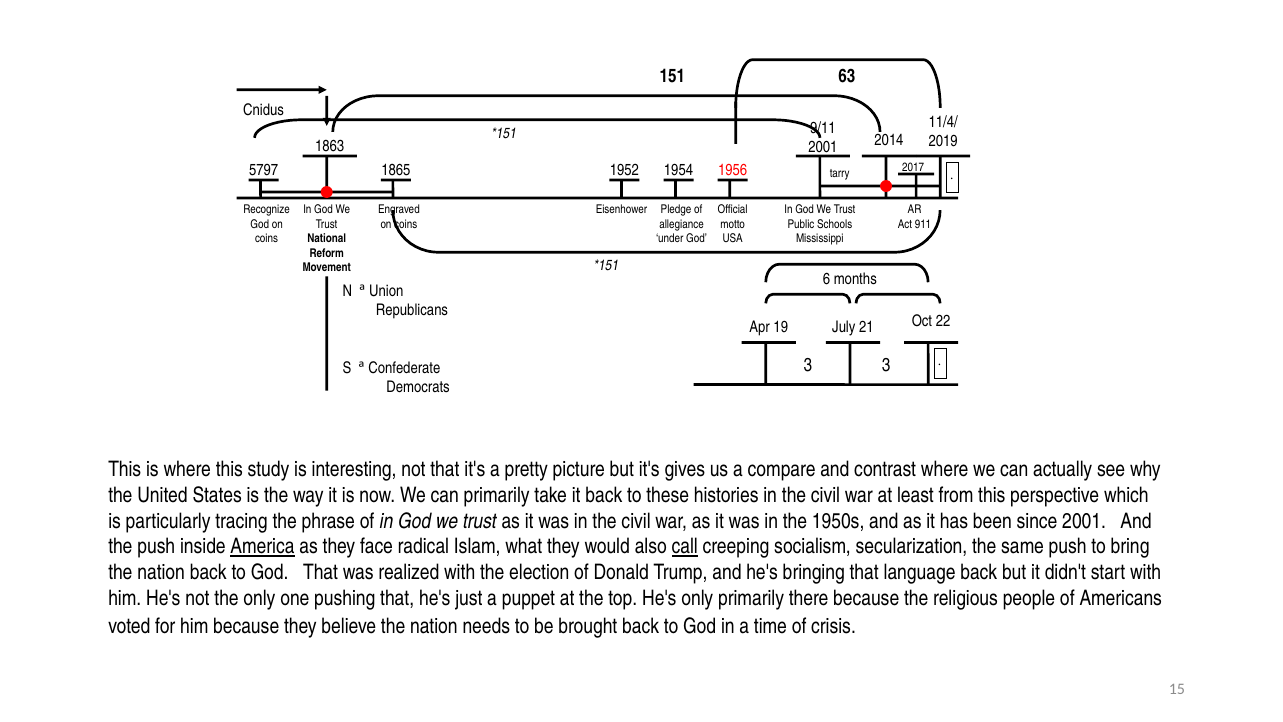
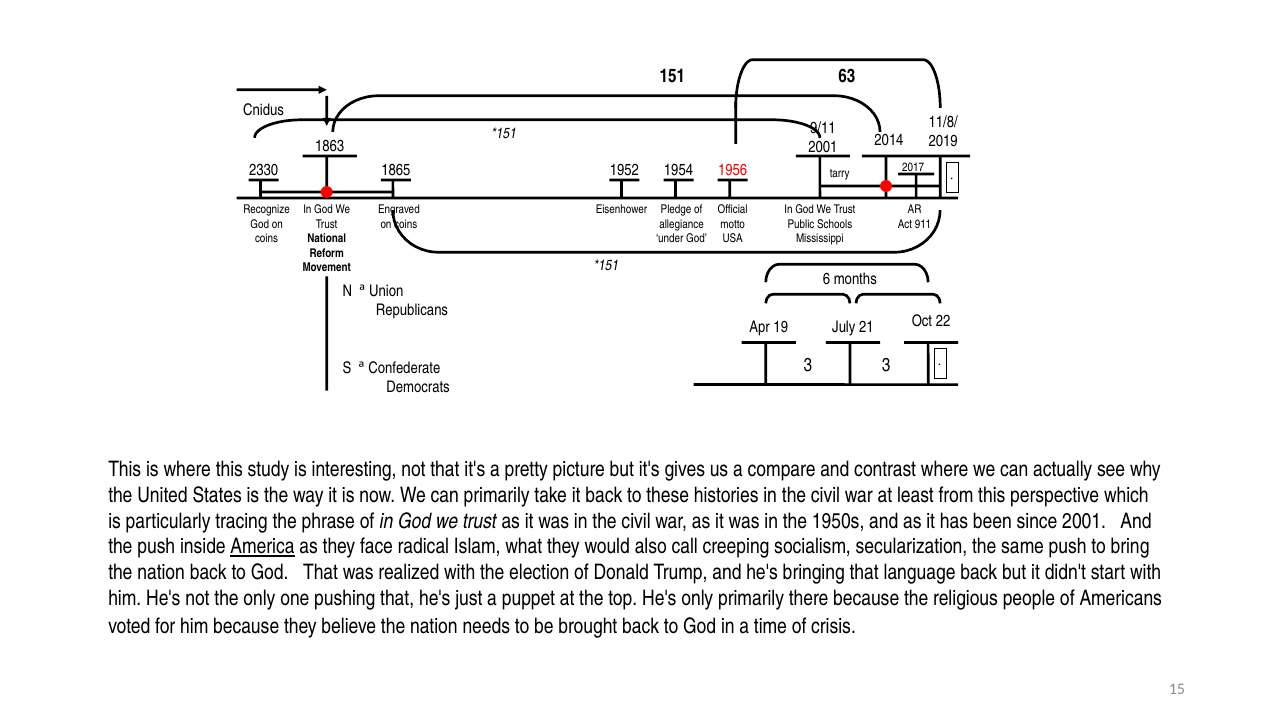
11/4/: 11/4/ -> 11/8/ (943, 122)
5797: 5797 -> 2330 (264, 170)
call underline: present -> none (685, 547)
